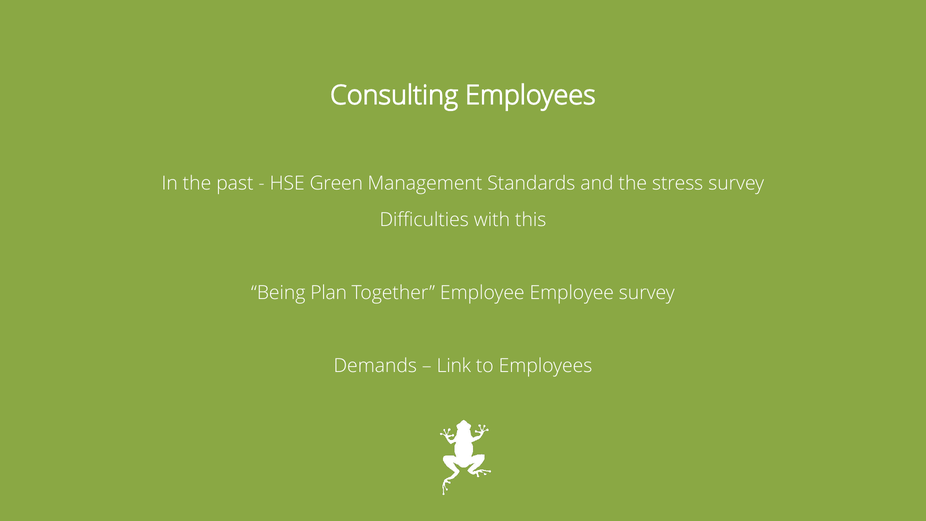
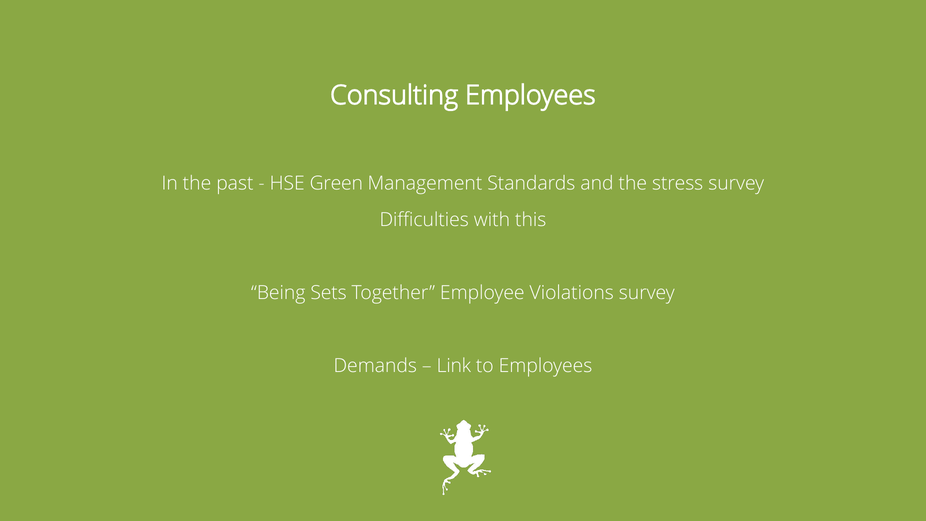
Plan: Plan -> Sets (329, 293)
Employee Employee: Employee -> Violations (572, 293)
